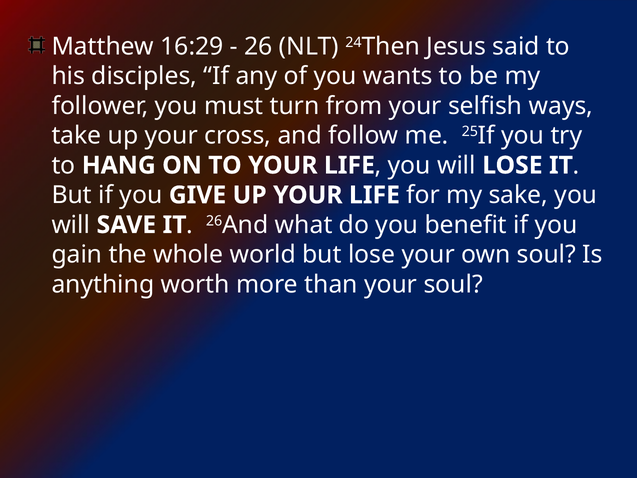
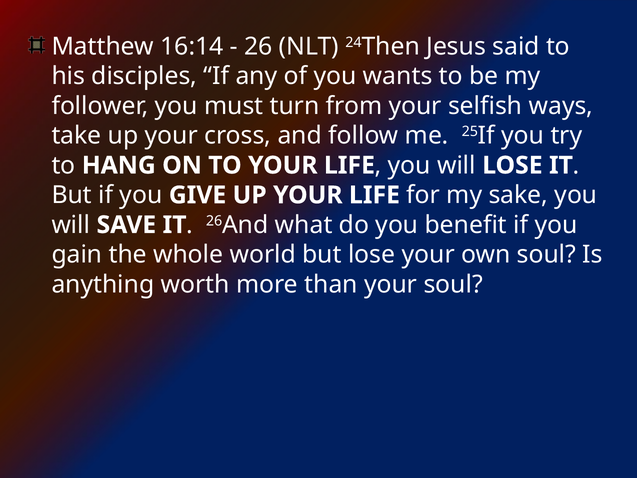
16:29: 16:29 -> 16:14 (192, 46)
